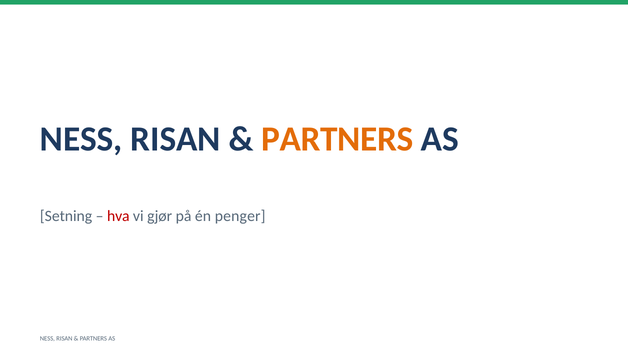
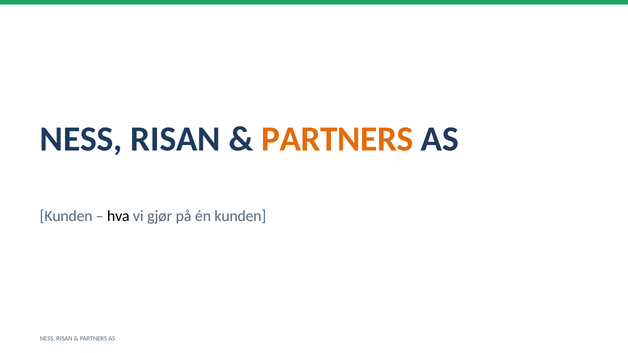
Setning: Setning -> Kunden (66, 216)
hva colour: red -> black (118, 216)
én penger: penger -> kunden (240, 216)
